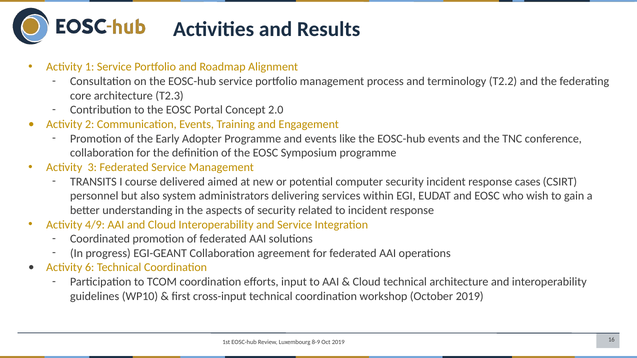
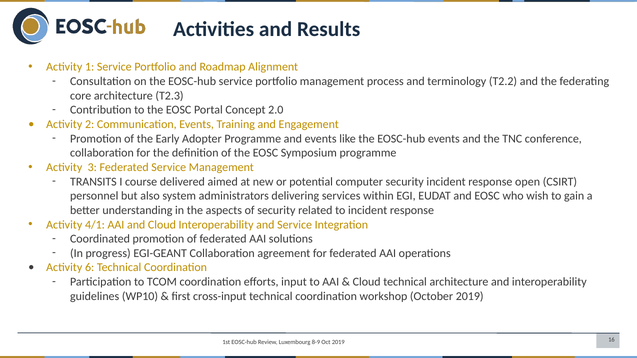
cases: cases -> open (528, 182)
4/9: 4/9 -> 4/1 (95, 225)
